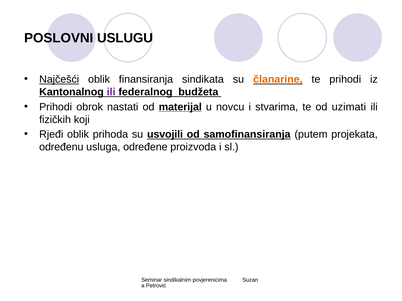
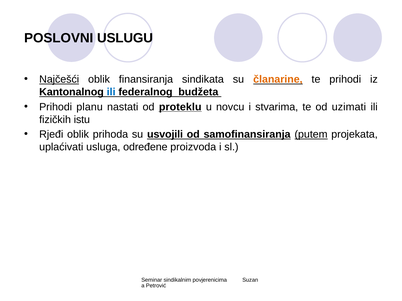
ili colour: purple -> blue (111, 92)
obrok: obrok -> planu (90, 107)
materijal: materijal -> proteklu (180, 107)
koji: koji -> istu (82, 120)
putem underline: none -> present (311, 135)
određenu: određenu -> uplaćivati (61, 147)
